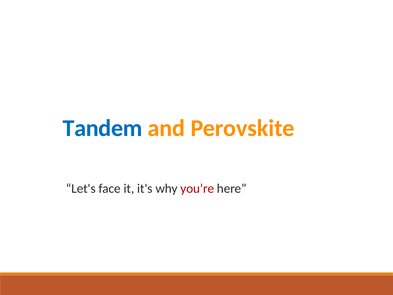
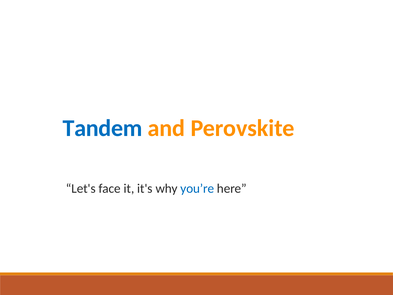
you’re colour: red -> blue (197, 188)
